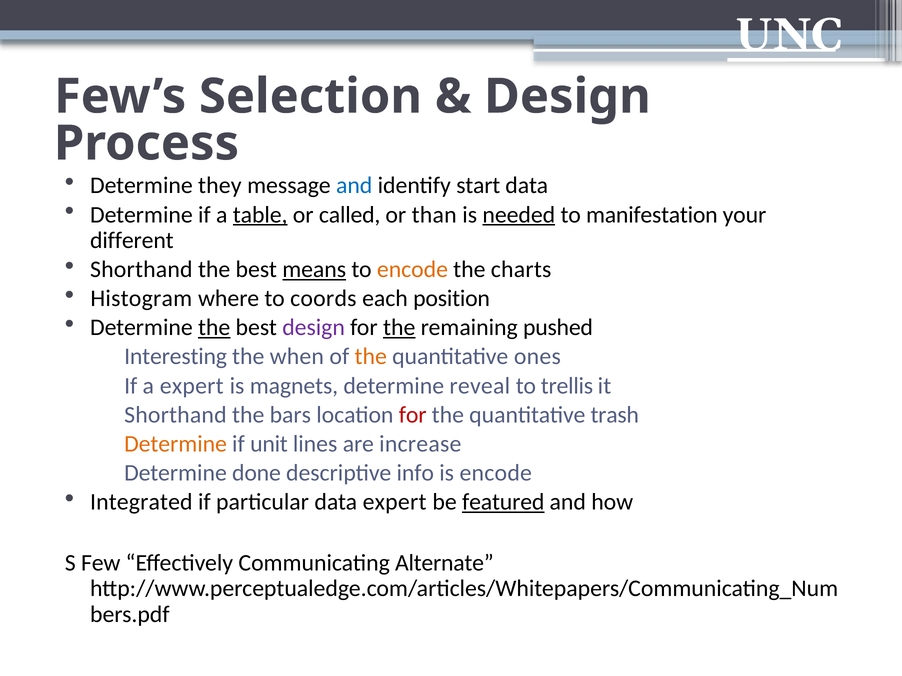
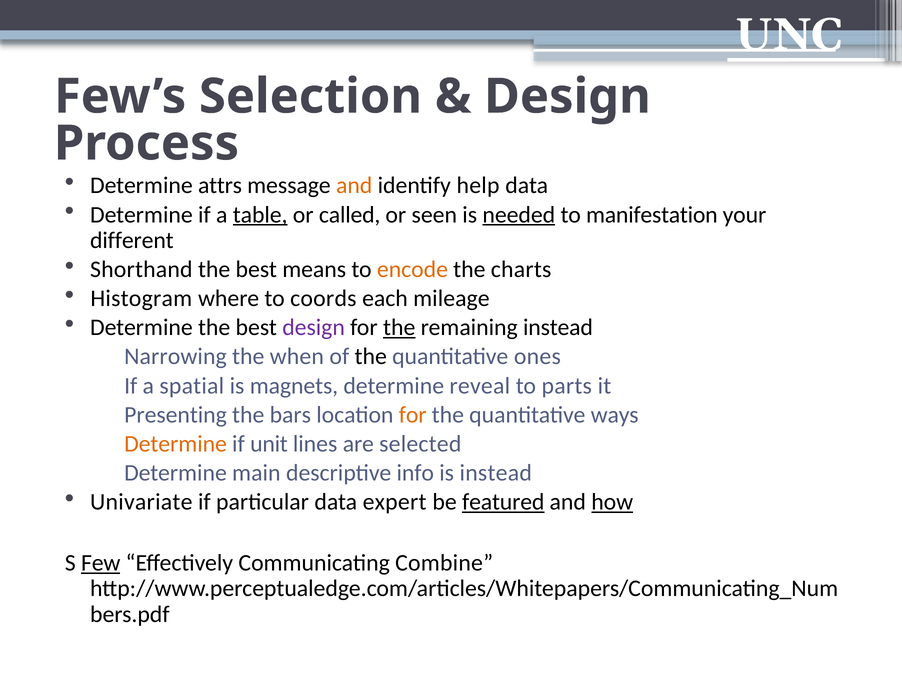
they: they -> attrs (220, 186)
and colour: blue -> orange (354, 186)
start: start -> help (478, 186)
than: than -> seen (434, 215)
means underline: present -> none (314, 270)
position: position -> mileage (451, 299)
the underline: present -> none (214, 328)
remaining pushed: pushed -> instead (558, 328)
Interesting: Interesting -> Narrowing (175, 357)
the colour: orange -> black (371, 357)
a expert: expert -> spatial (192, 386)
trellis: trellis -> parts (567, 386)
Shorthand: Shorthand -> Presenting (176, 415)
for colour: red -> orange (413, 415)
trash: trash -> ways (615, 415)
increase: increase -> selected (420, 444)
done: done -> main (256, 473)
is encode: encode -> instead (496, 473)
Integrated: Integrated -> Univariate (141, 502)
how underline: none -> present (612, 502)
Few underline: none -> present (101, 563)
Alternate: Alternate -> Combine (444, 563)
